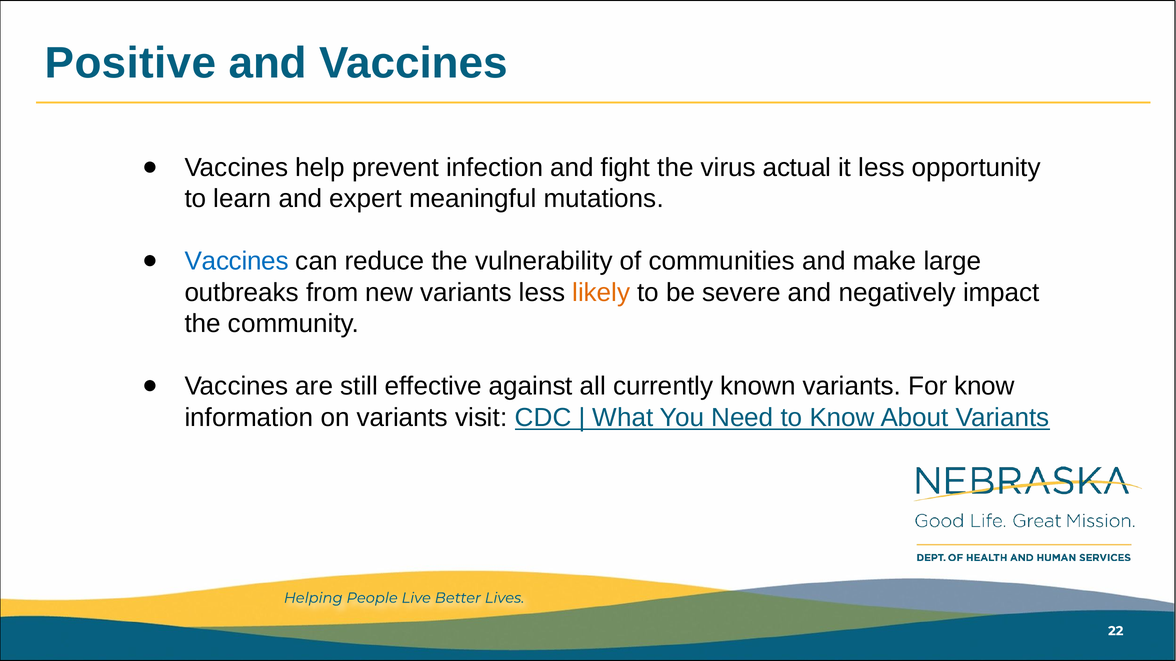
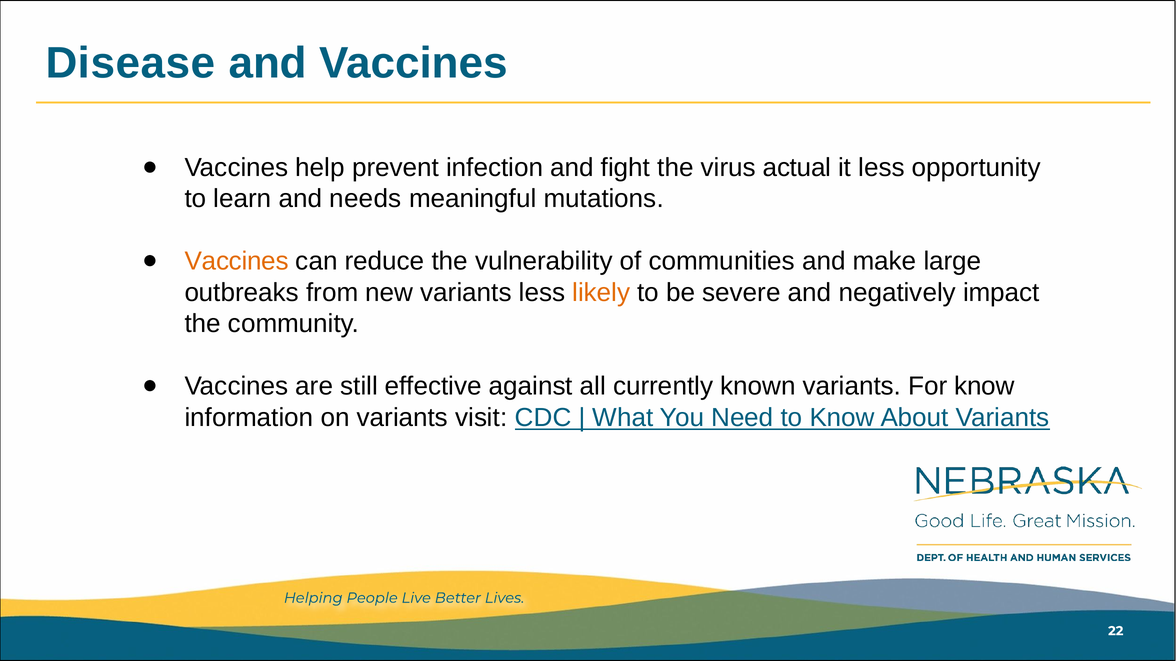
Positive: Positive -> Disease (130, 63)
expert: expert -> needs (365, 199)
Vaccines colour: blue -> orange (237, 261)
